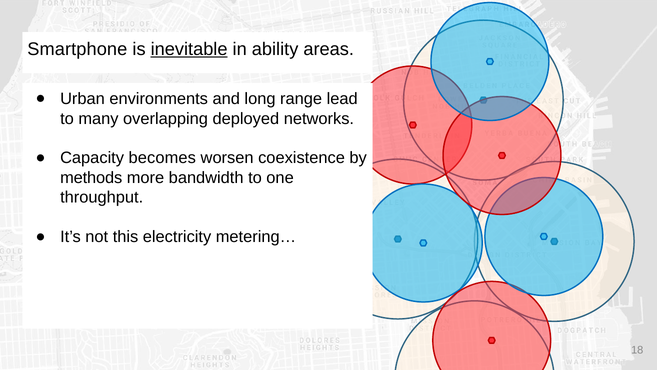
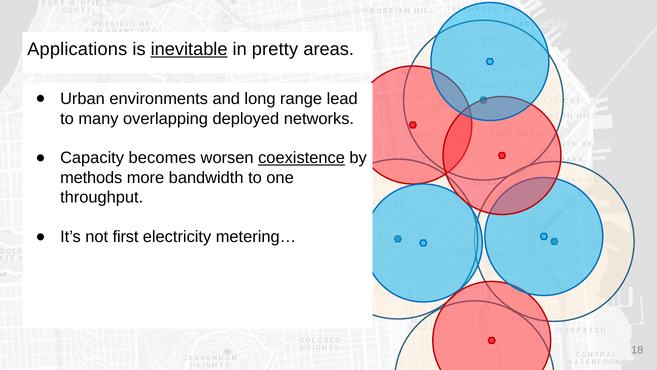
Smartphone: Smartphone -> Applications (77, 49)
ability: ability -> pretty (275, 49)
coexistence underline: none -> present (302, 158)
this: this -> first (126, 237)
